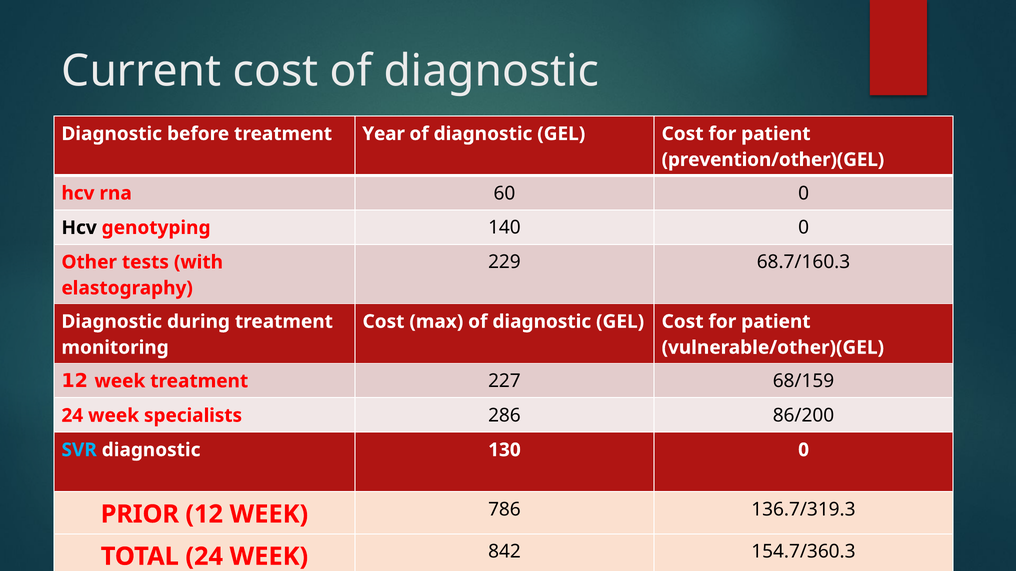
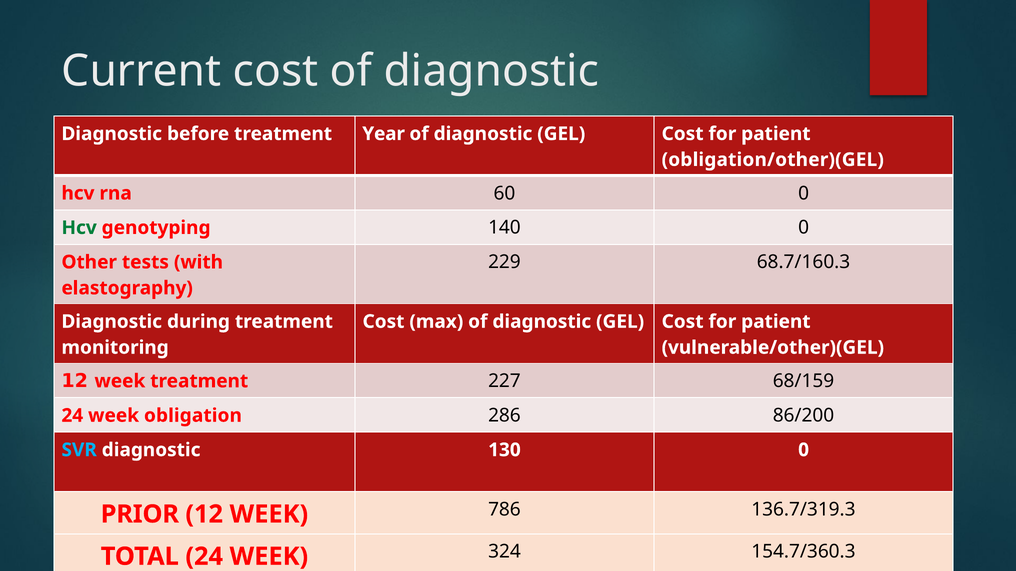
prevention/other)(GEL: prevention/other)(GEL -> obligation/other)(GEL (773, 160)
Hcv colour: black -> green (79, 228)
specialists: specialists -> obligation (193, 416)
842: 842 -> 324 (504, 552)
